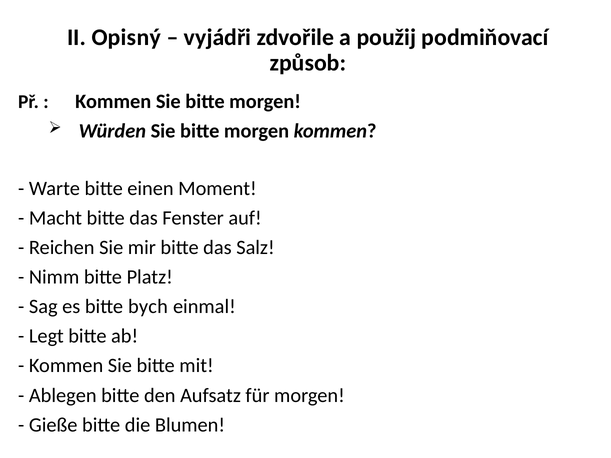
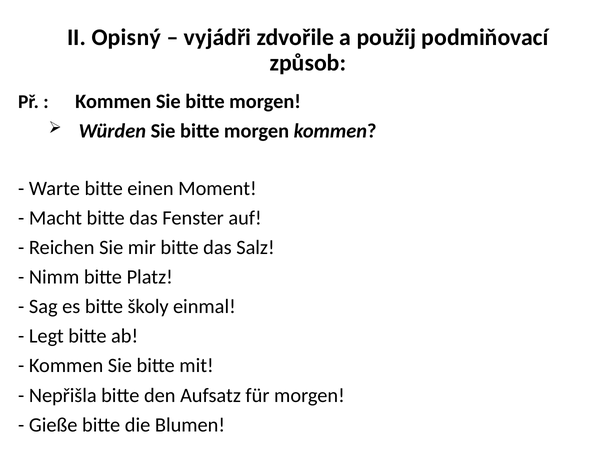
bych: bych -> školy (148, 307)
Ablegen: Ablegen -> Nepřišla (63, 396)
